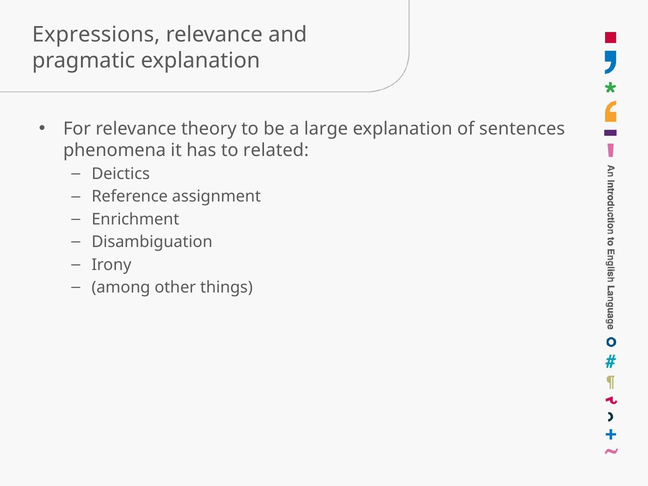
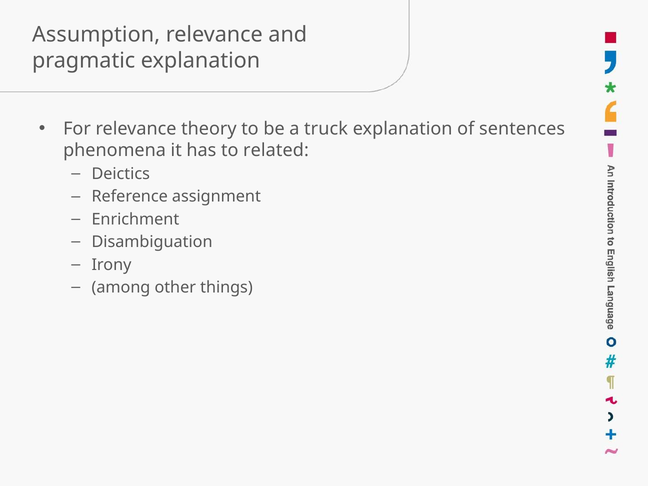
Expressions: Expressions -> Assumption (96, 34)
large: large -> truck (326, 129)
